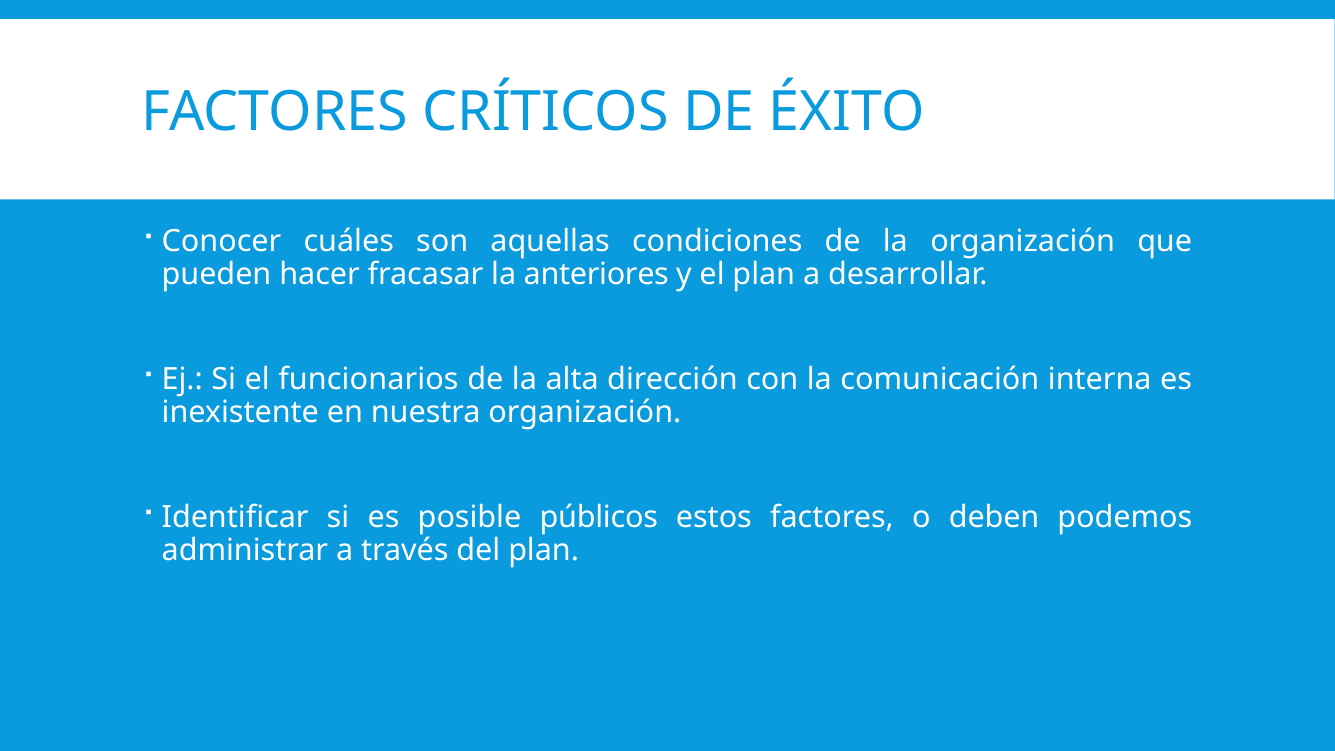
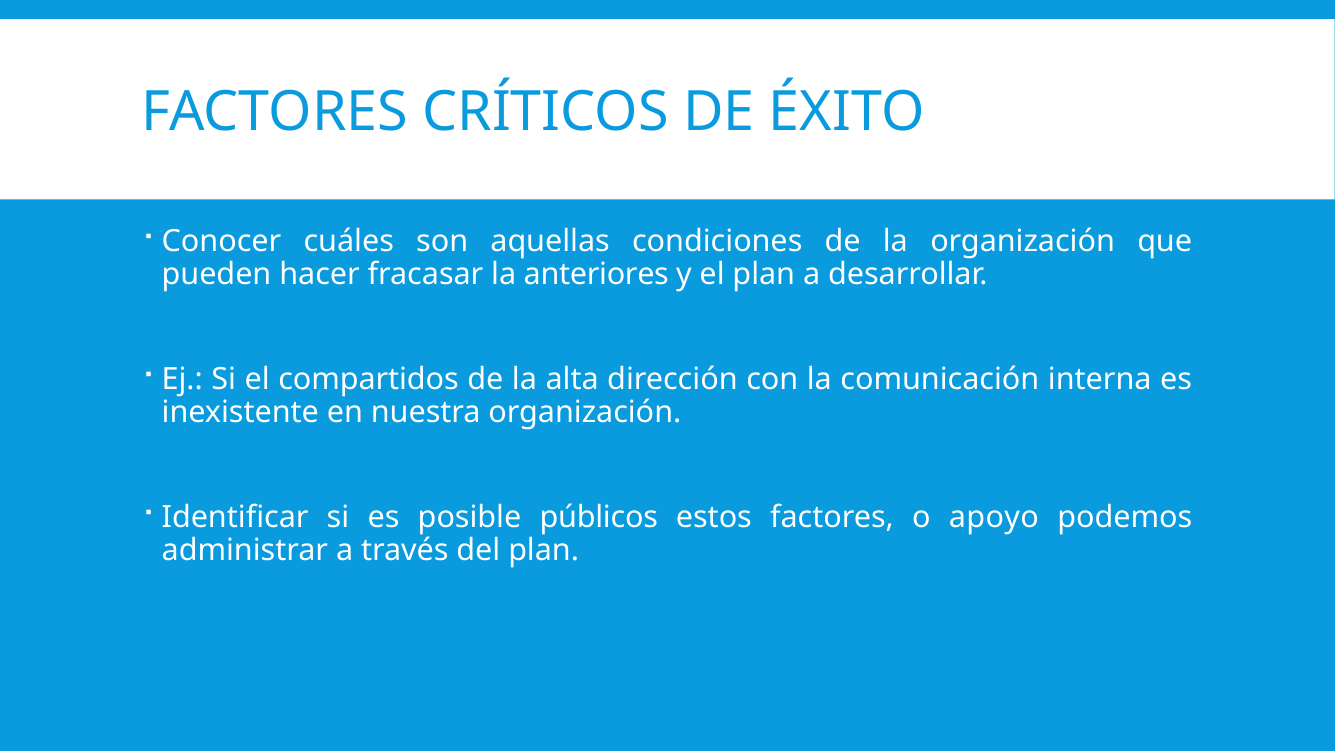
funcionarios: funcionarios -> compartidos (369, 380)
deben: deben -> apoyo (994, 518)
